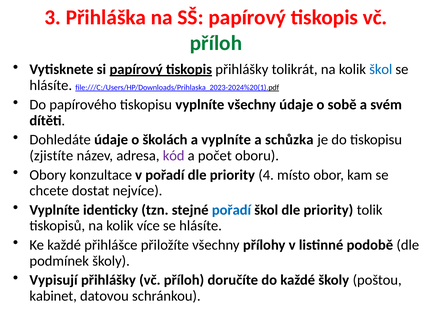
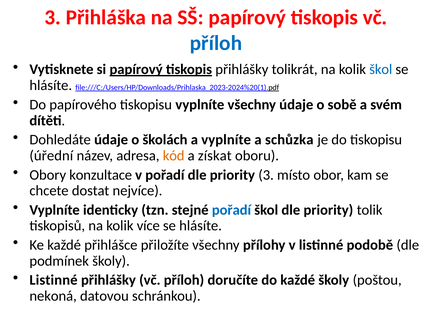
příloh colour: green -> blue (216, 43)
zjistíte: zjistíte -> úřední (51, 155)
kód colour: purple -> orange (174, 155)
počet: počet -> získat (215, 155)
priority 4: 4 -> 3 (266, 175)
Vypisují: Vypisují -> Listinné (53, 280)
kabinet: kabinet -> nekoná (53, 295)
